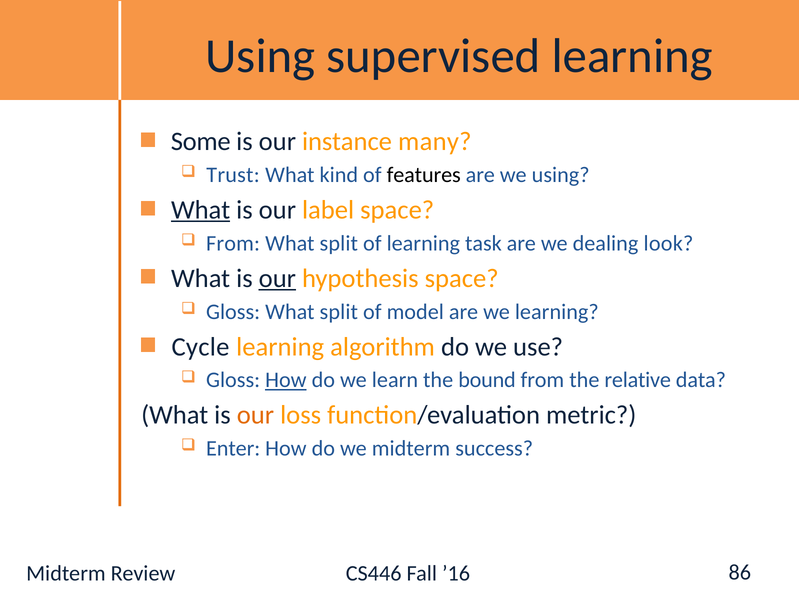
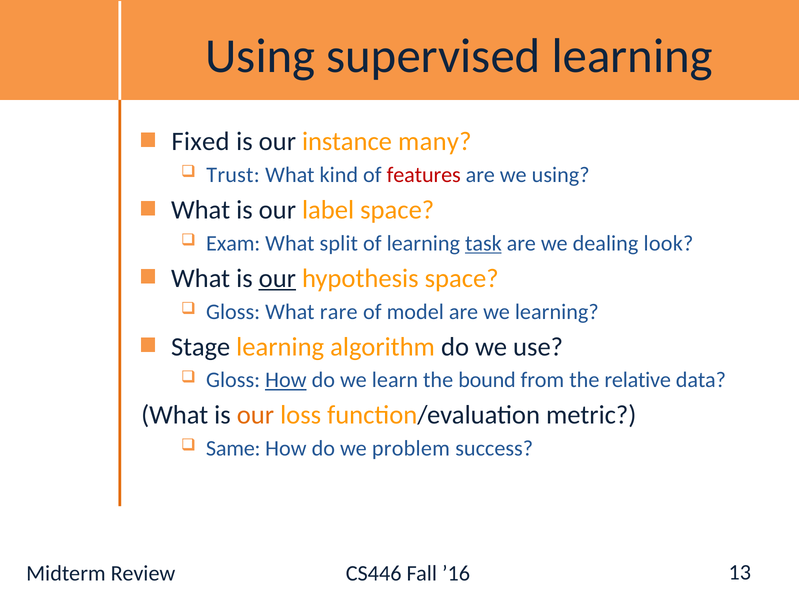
Some: Some -> Fixed (200, 142)
features colour: black -> red (424, 175)
What underline: present -> none (201, 210)
From: From -> Exam (233, 244)
task underline: none -> present (483, 244)
Gloss What split: split -> rare (339, 312)
Cycle: Cycle -> Stage (201, 347)
Enter: Enter -> Same (233, 449)
we midterm: midterm -> problem (411, 449)
86: 86 -> 13 (740, 573)
